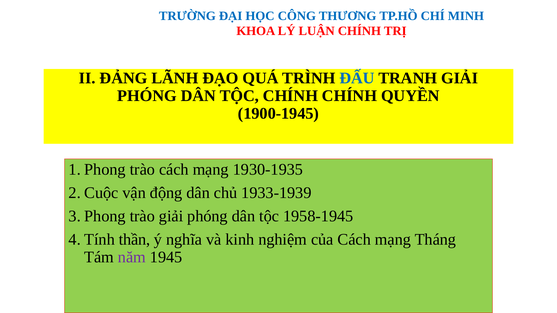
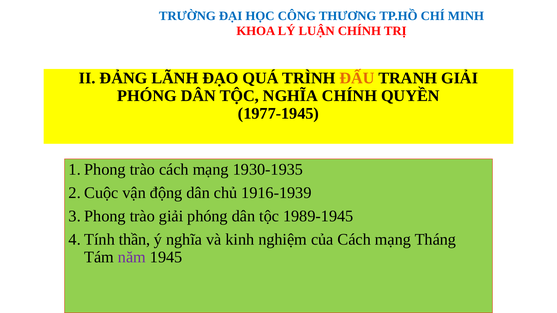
ĐẤU colour: blue -> orange (357, 78)
TỘC CHÍNH: CHÍNH -> NGHĨA (290, 96)
1900-1945: 1900-1945 -> 1977-1945 (278, 113)
1933-1939: 1933-1939 -> 1916-1939 (276, 193)
1958-1945: 1958-1945 -> 1989-1945 (318, 216)
